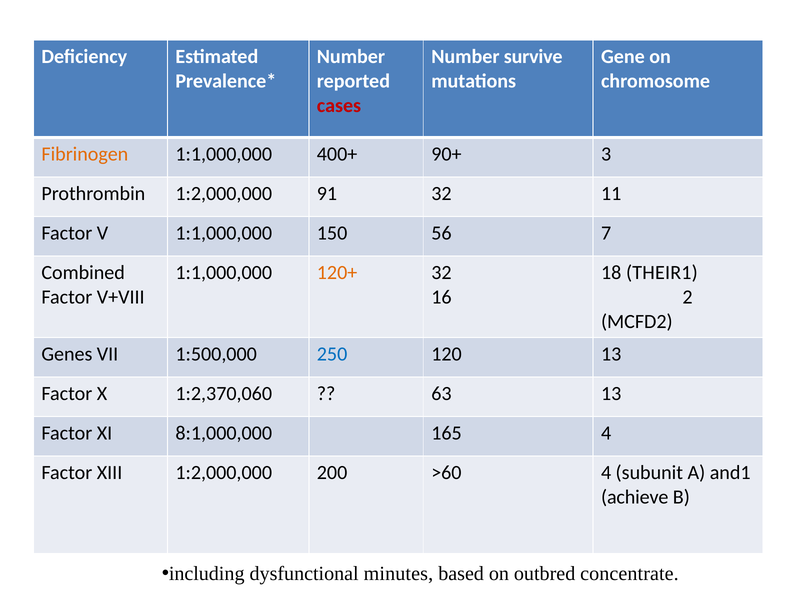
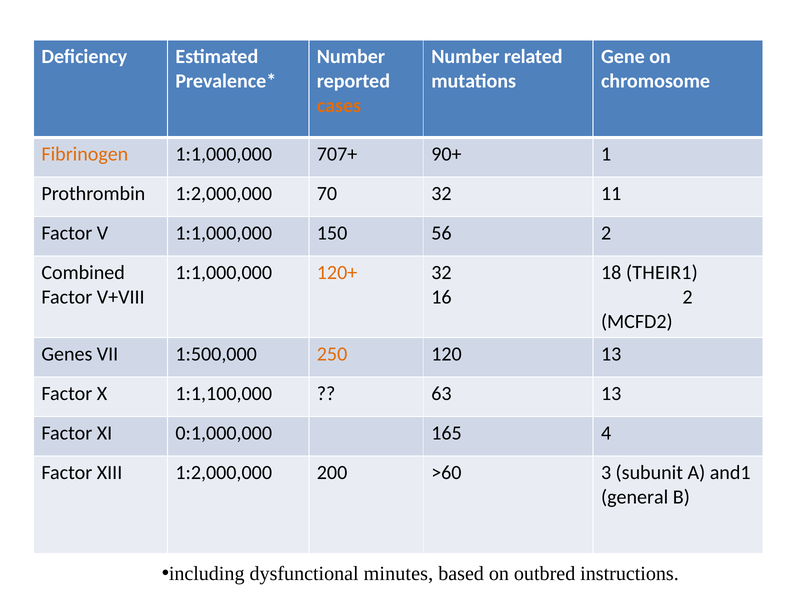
survive: survive -> related (533, 57)
cases colour: red -> orange (339, 106)
400+: 400+ -> 707+ (337, 154)
3: 3 -> 1 (606, 154)
91: 91 -> 70 (327, 193)
56 7: 7 -> 2 (606, 233)
250 colour: blue -> orange (332, 354)
1:2,370,060: 1:2,370,060 -> 1:1,100,000 (224, 393)
8:1,000,000: 8:1,000,000 -> 0:1,000,000 (224, 433)
>60 4: 4 -> 3 (606, 472)
achieve: achieve -> general (635, 497)
concentrate: concentrate -> instructions (630, 573)
